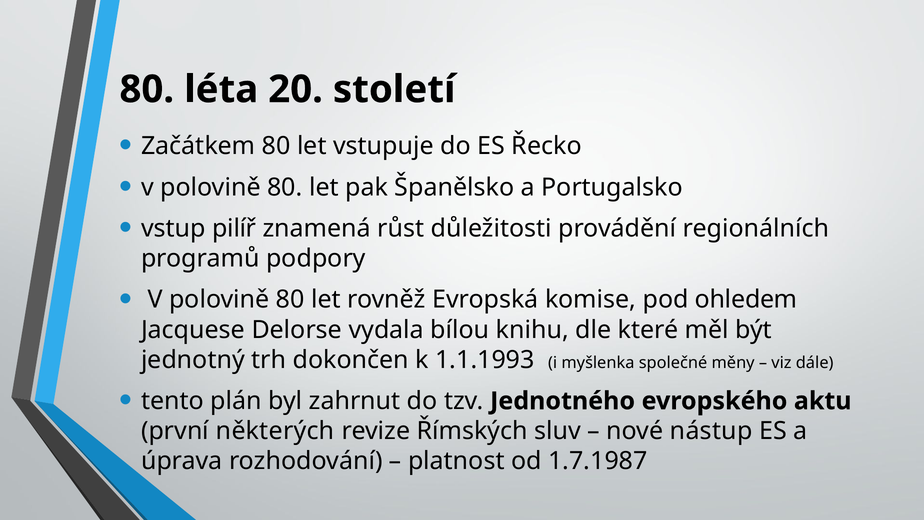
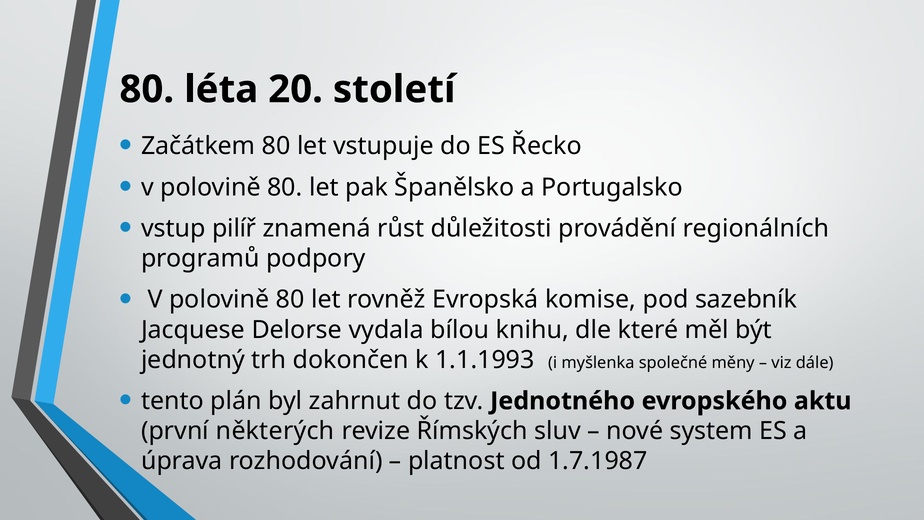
ohledem: ohledem -> sazebník (746, 300)
nástup: nástup -> system (711, 431)
